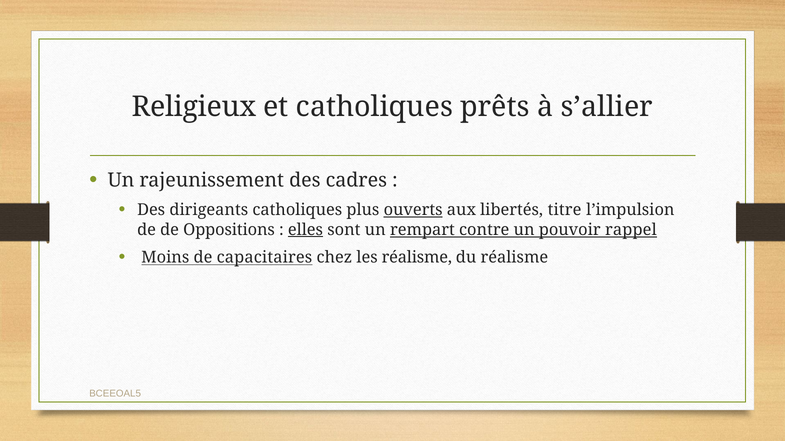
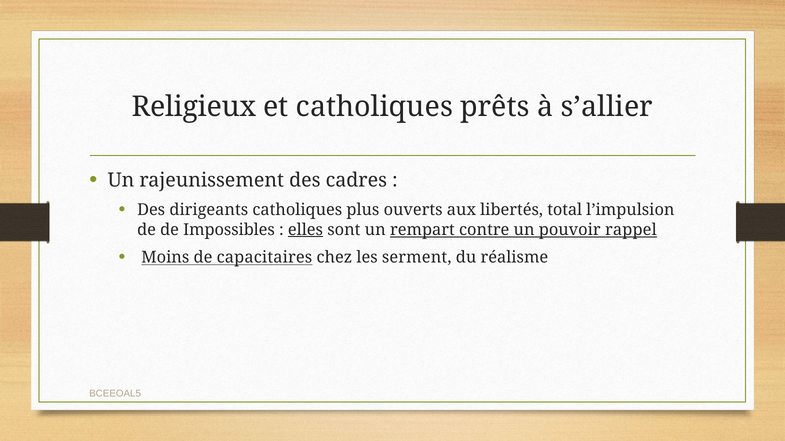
ouverts underline: present -> none (413, 210)
titre: titre -> total (565, 210)
Oppositions: Oppositions -> Impossibles (229, 230)
les réalisme: réalisme -> serment (417, 258)
